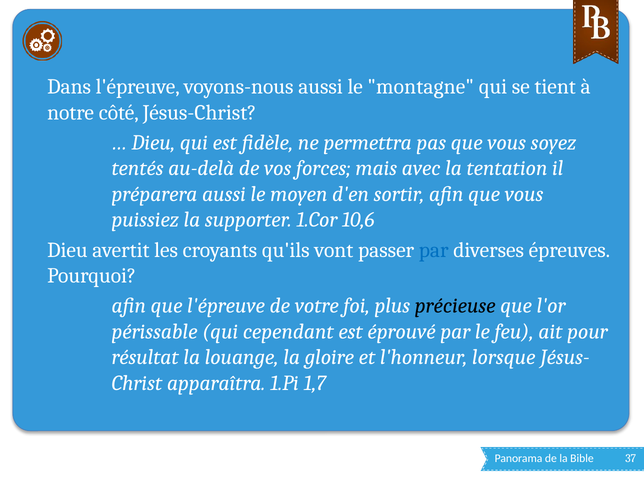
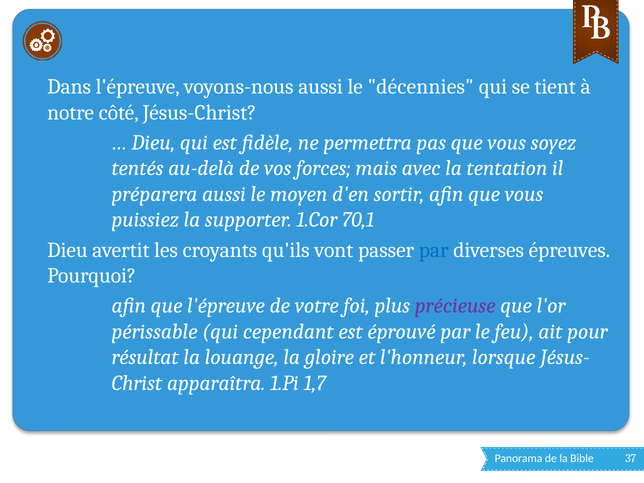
montagne: montagne -> décennies (421, 87)
10,6: 10,6 -> 70,1 (358, 220)
précieuse colour: black -> purple (455, 306)
